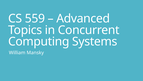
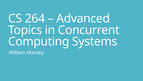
559: 559 -> 264 (35, 18)
